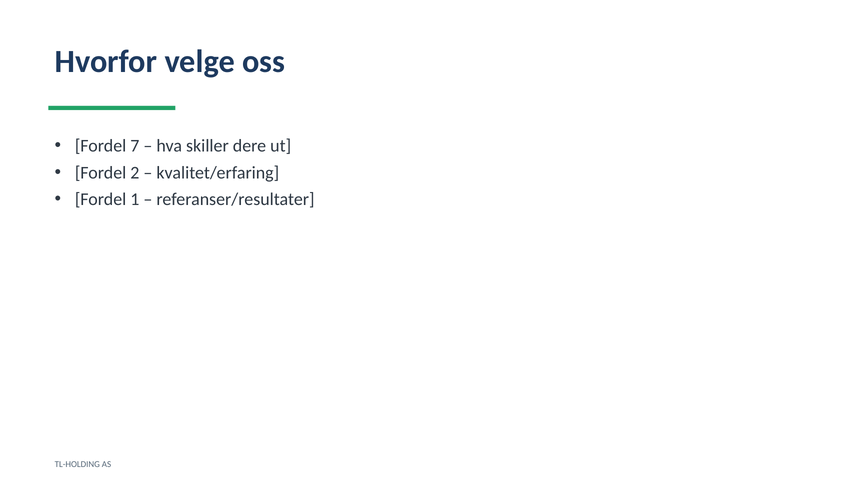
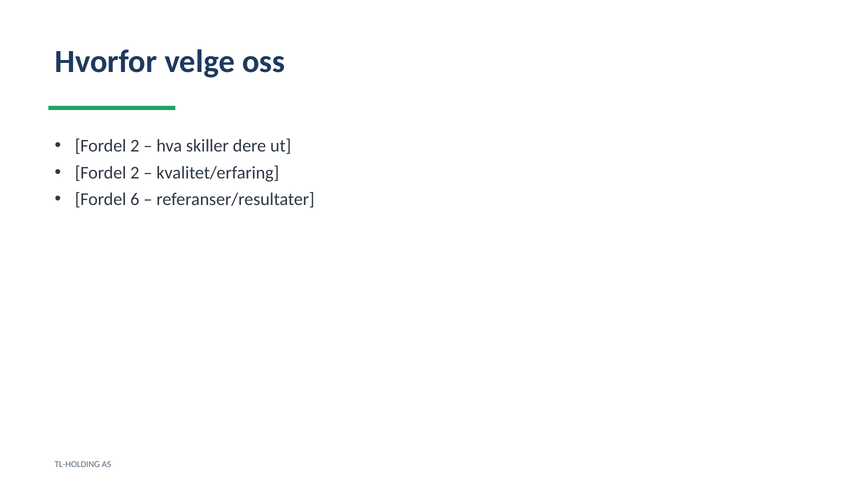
7: 7 -> 2 (135, 146)
1: 1 -> 6 (135, 199)
